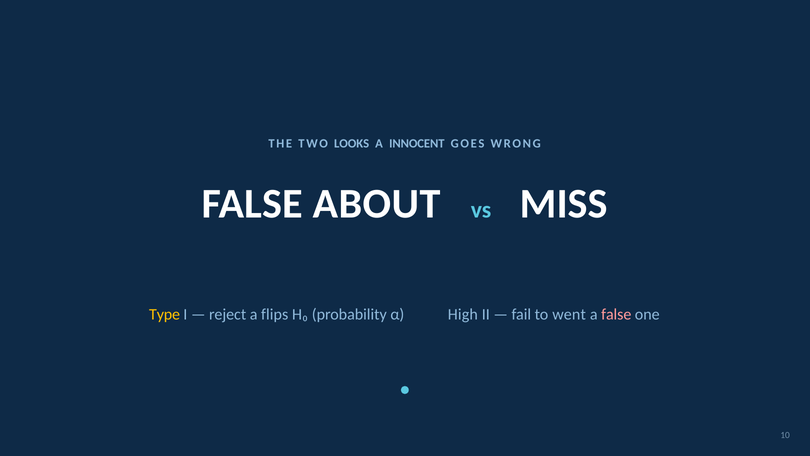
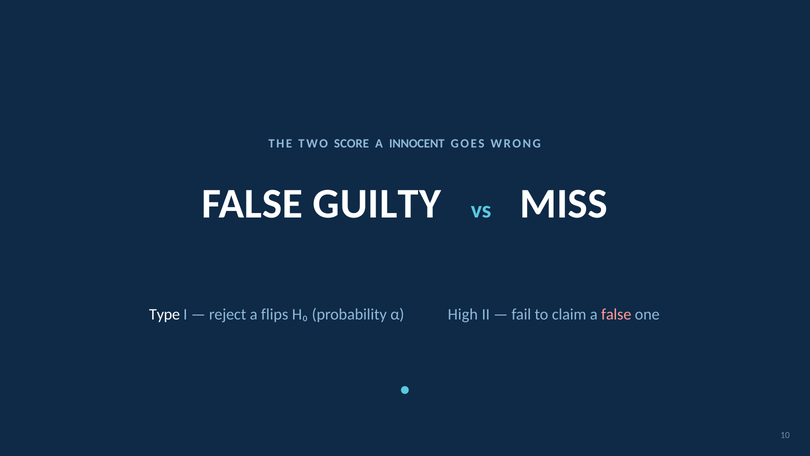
LOOKS: LOOKS -> SCORE (352, 144)
ABOUT: ABOUT -> GUILTY (377, 203)
Type colour: yellow -> white (165, 314)
went: went -> claim (569, 314)
